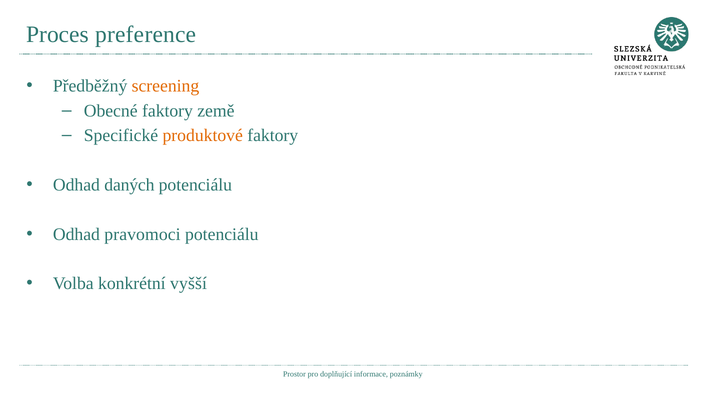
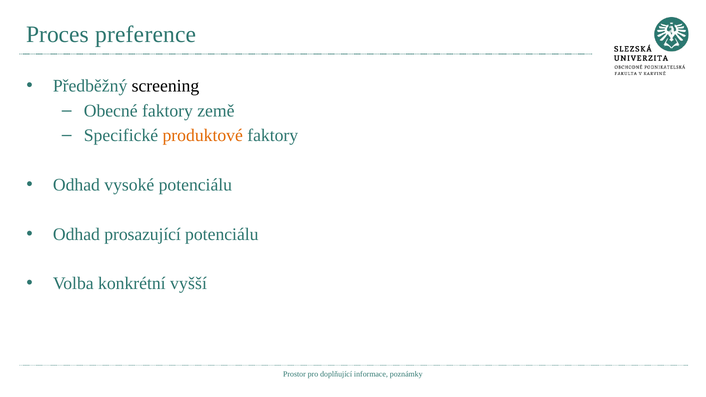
screening colour: orange -> black (165, 86)
daných: daných -> vysoké (129, 185)
pravomoci: pravomoci -> prosazující (143, 234)
